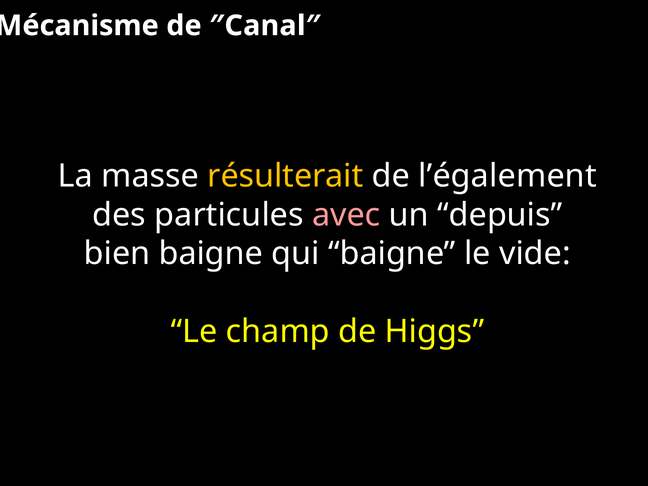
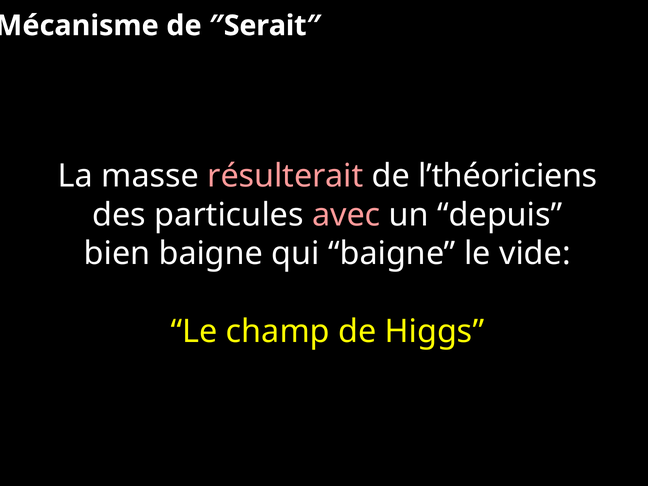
″Canal″: ″Canal″ -> ″Serait″ (265, 26)
résulterait colour: yellow -> pink (285, 176)
l’également: l’également -> l’théoriciens (508, 176)
